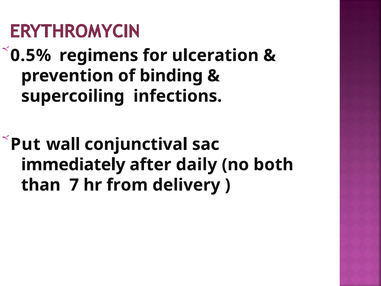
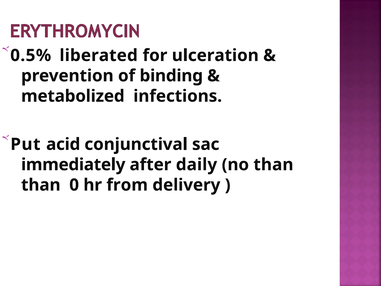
regimens: regimens -> liberated (99, 55)
supercoiling: supercoiling -> metabolized (73, 96)
wall: wall -> acid (63, 144)
no both: both -> than (273, 165)
7: 7 -> 0 (74, 185)
